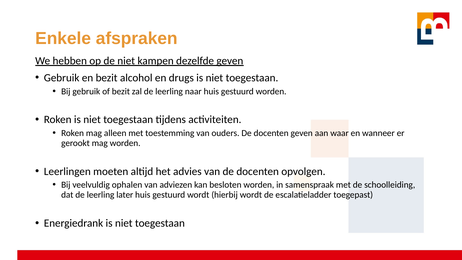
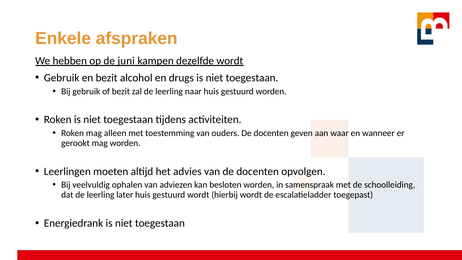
de niet: niet -> juni (126, 61)
dezelfde geven: geven -> wordt (230, 61)
